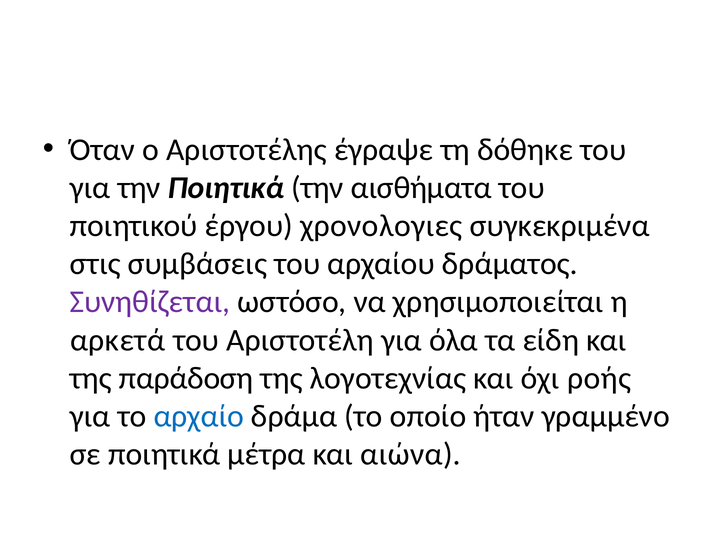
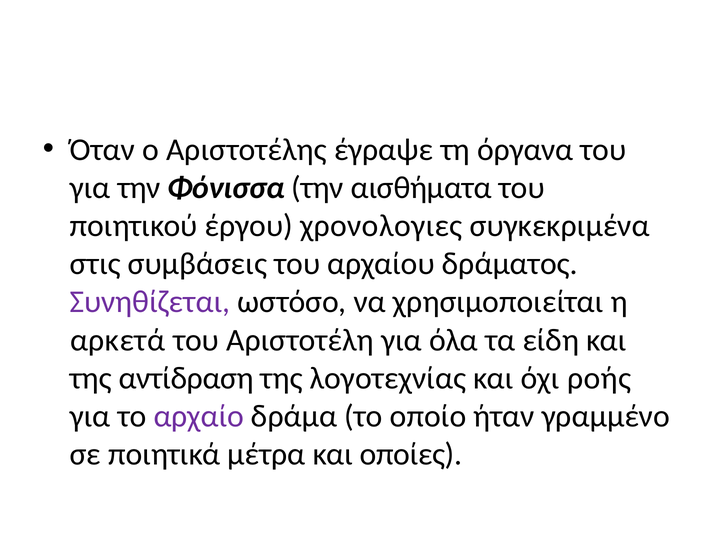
δόθηκε: δόθηκε -> όργανα (525, 150)
την Ποιητικά: Ποιητικά -> Φόνισσα (226, 188)
παράδοση: παράδοση -> αντίδραση (186, 379)
αρχαίο colour: blue -> purple (199, 417)
αιώνα: αιώνα -> οποίες (411, 455)
